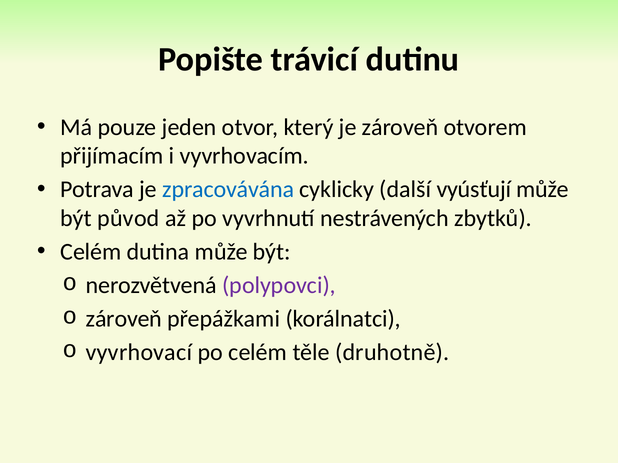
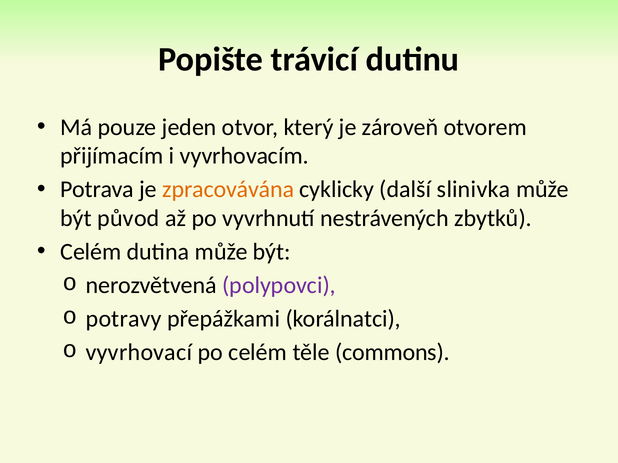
zpracovávána colour: blue -> orange (228, 190)
vyúsťují: vyúsťují -> slinivka (474, 190)
zároveň: zároveň -> potravy (124, 319)
druhotně: druhotně -> commons (392, 353)
